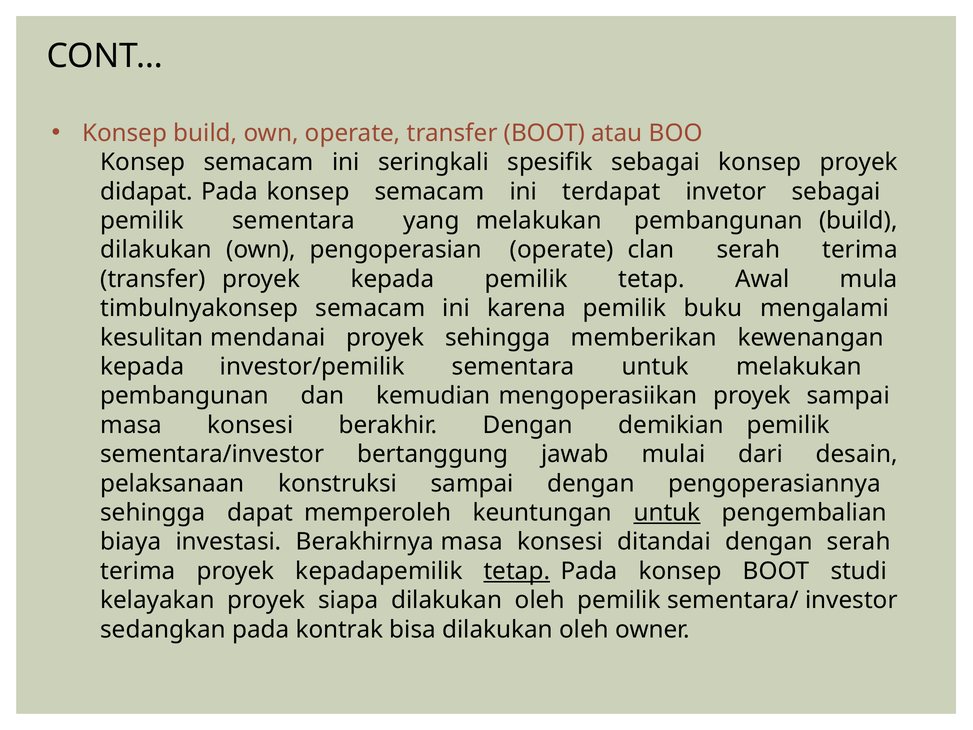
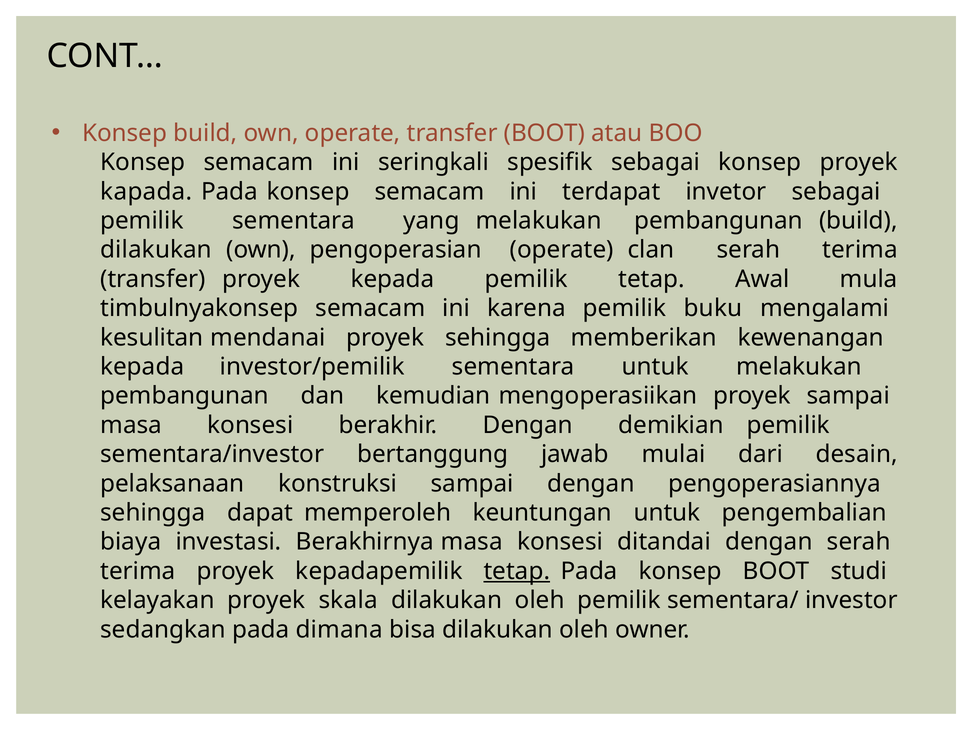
didapat: didapat -> kapada (146, 191)
untuk underline: present -> none (667, 513)
siapa: siapa -> skala (348, 600)
kontrak: kontrak -> dimana (339, 629)
